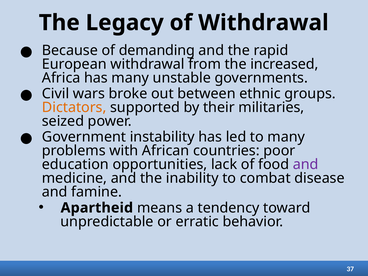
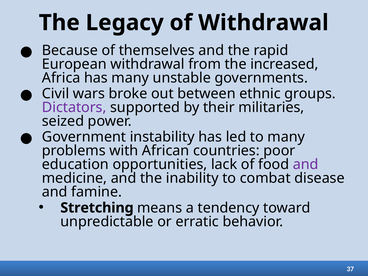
demanding: demanding -> themselves (157, 50)
Dictators colour: orange -> purple (74, 107)
Apartheid: Apartheid -> Stretching (97, 208)
